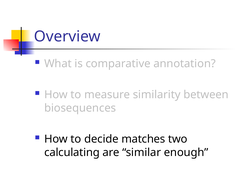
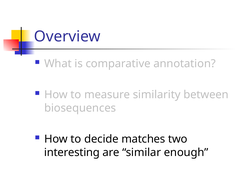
calculating: calculating -> interesting (72, 153)
